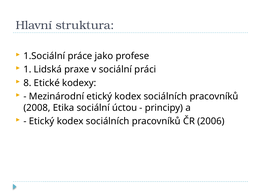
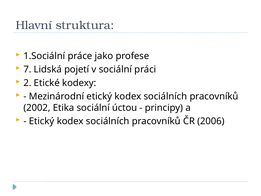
1: 1 -> 7 (27, 69)
praxe: praxe -> pojetí (77, 69)
8: 8 -> 2 (27, 83)
2008: 2008 -> 2002 (37, 108)
